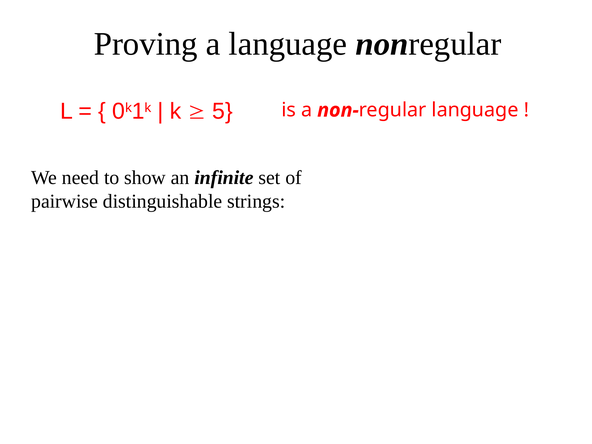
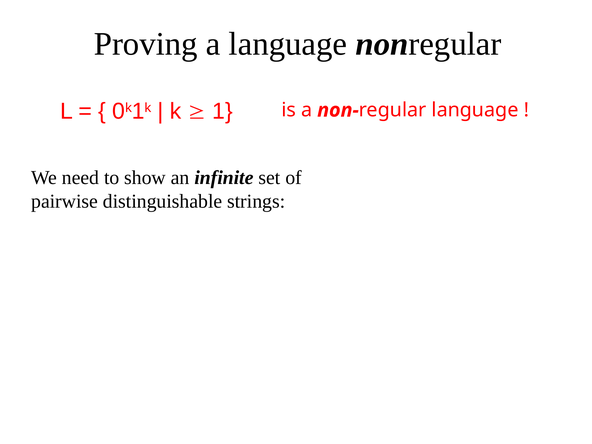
5: 5 -> 1 (223, 111)
